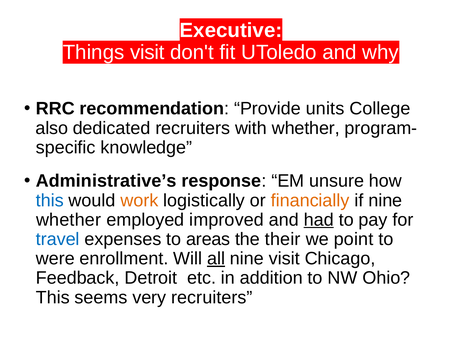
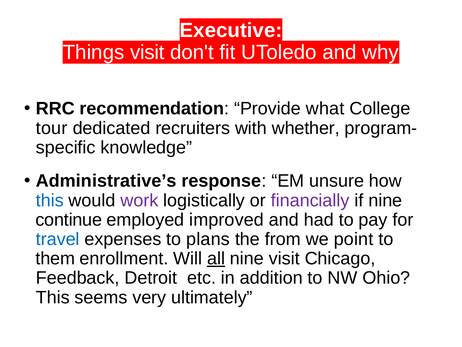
units: units -> what (325, 109)
also: also -> tour (52, 128)
work colour: orange -> purple (139, 200)
financially colour: orange -> purple (310, 200)
whether: whether -> continue (69, 219)
had underline: present -> none (319, 219)
areas: areas -> plans (208, 239)
their: their -> from (283, 239)
were: were -> them (55, 258)
very recruiters: recruiters -> ultimately (212, 297)
